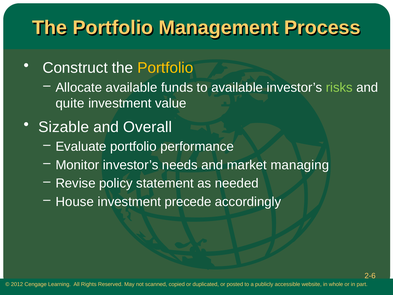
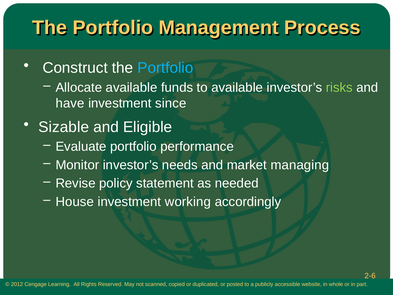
Portfolio colour: yellow -> light blue (165, 68)
quite: quite -> have (70, 103)
value: value -> since (171, 103)
Overall: Overall -> Eligible (148, 127)
precede: precede -> working (188, 202)
